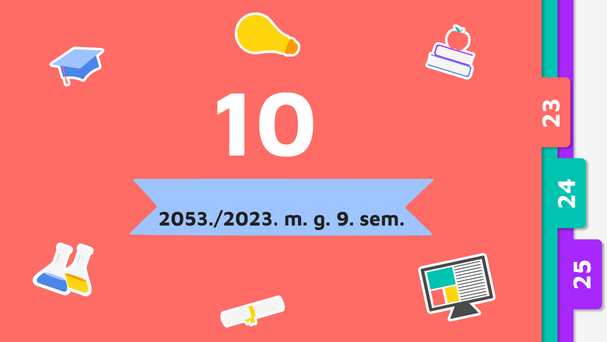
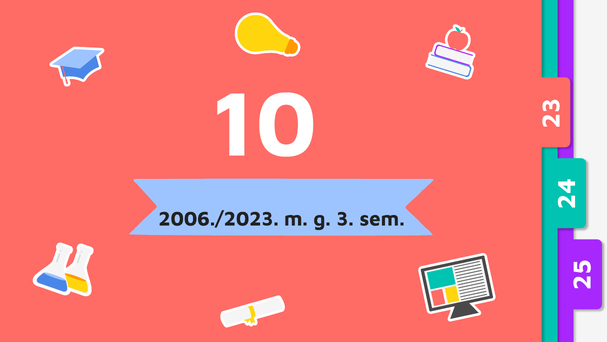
2053./2023: 2053./2023 -> 2006./2023 (218, 219)
g 9: 9 -> 3 (345, 219)
